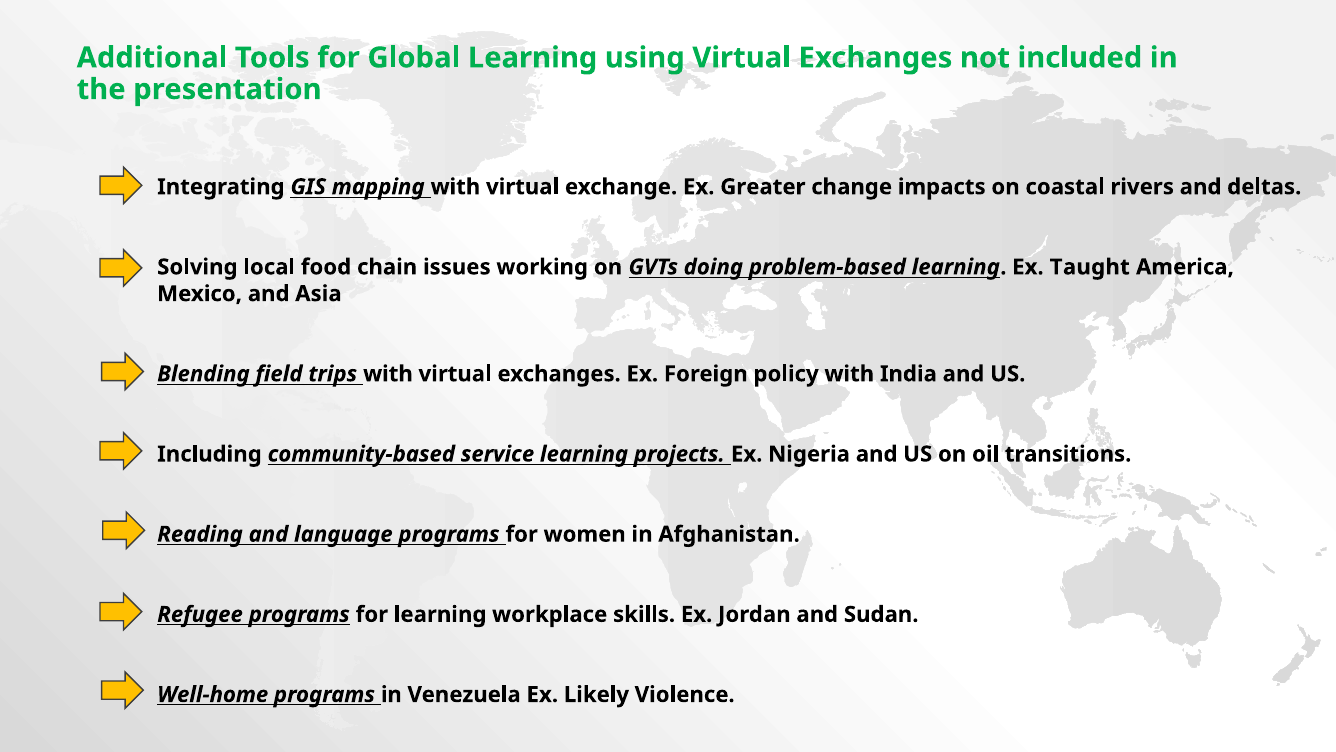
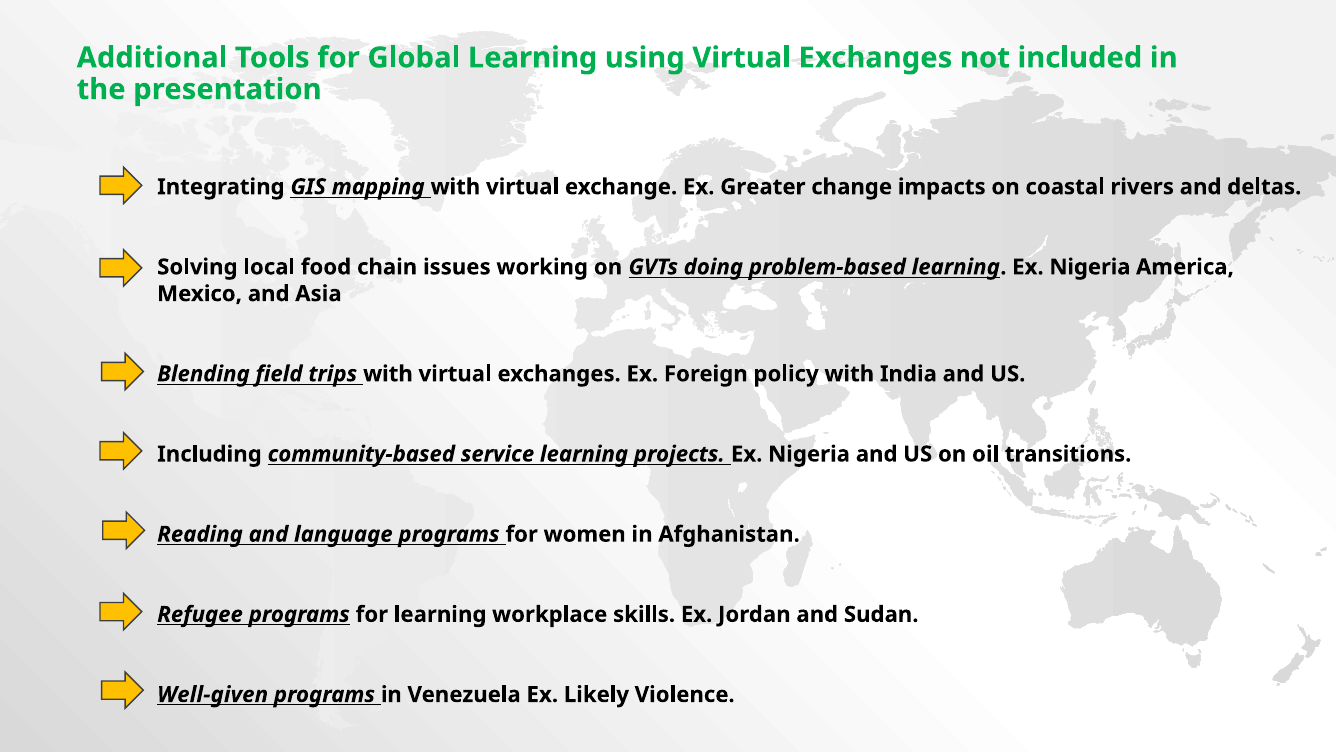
learning Ex Taught: Taught -> Nigeria (1090, 267)
Well-home: Well-home -> Well-given (213, 694)
